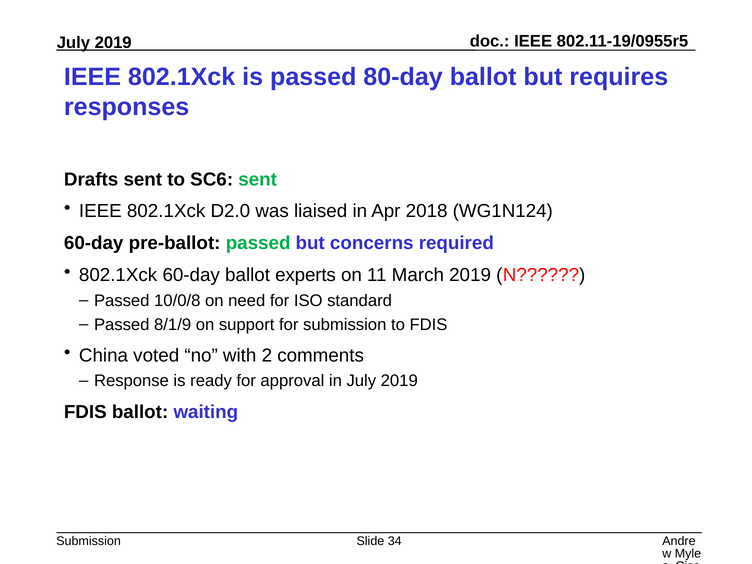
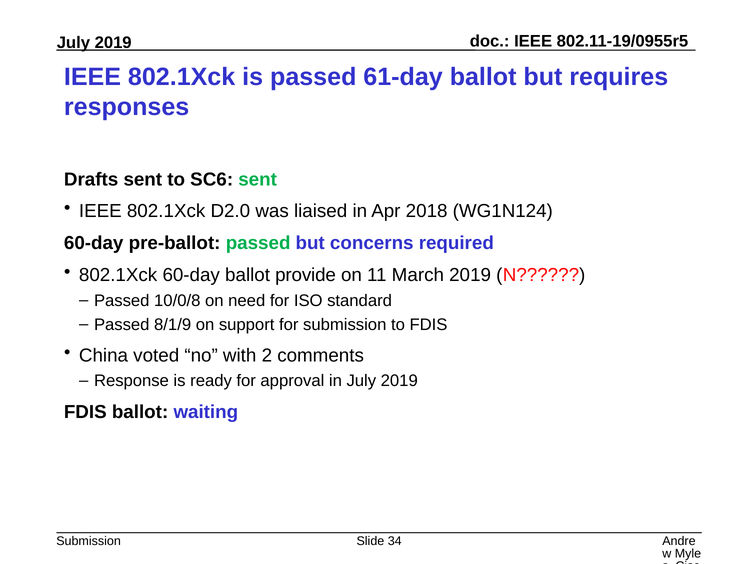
80-day: 80-day -> 61-day (403, 77)
experts: experts -> provide (306, 275)
